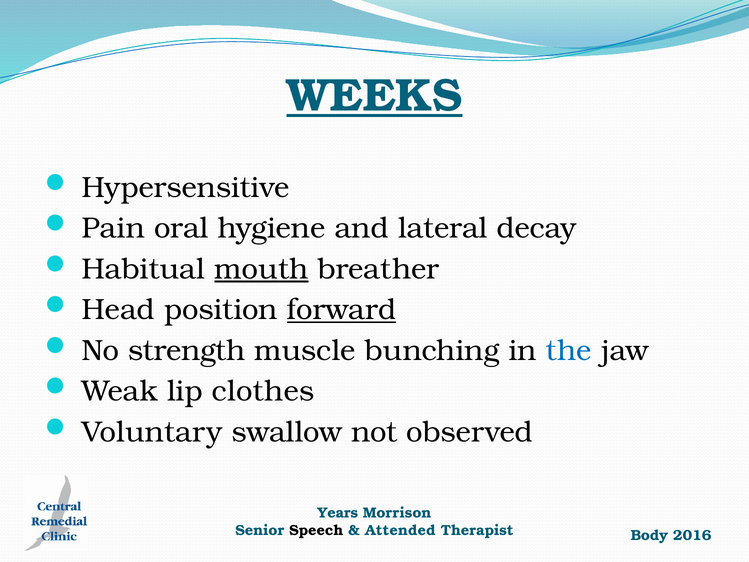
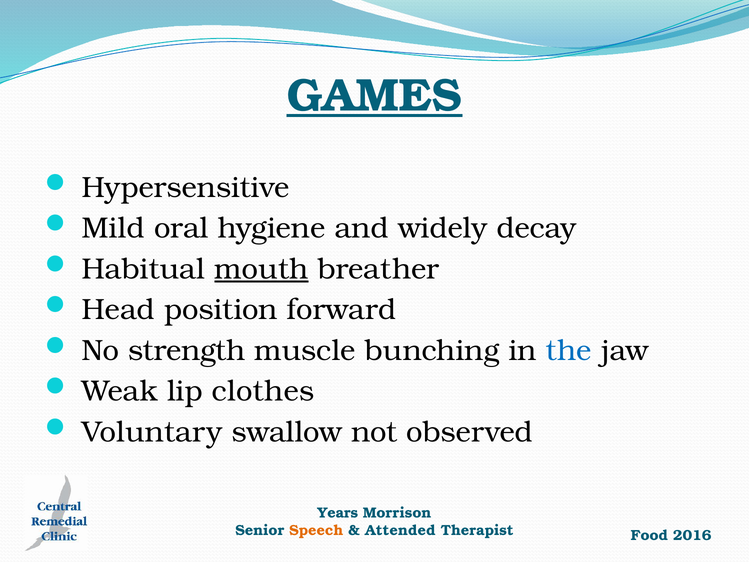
WEEKS: WEEKS -> GAMES (374, 96)
Pain: Pain -> Mild (113, 228)
lateral: lateral -> widely (443, 228)
forward underline: present -> none (342, 310)
Speech colour: black -> orange (316, 530)
Body: Body -> Food (649, 535)
